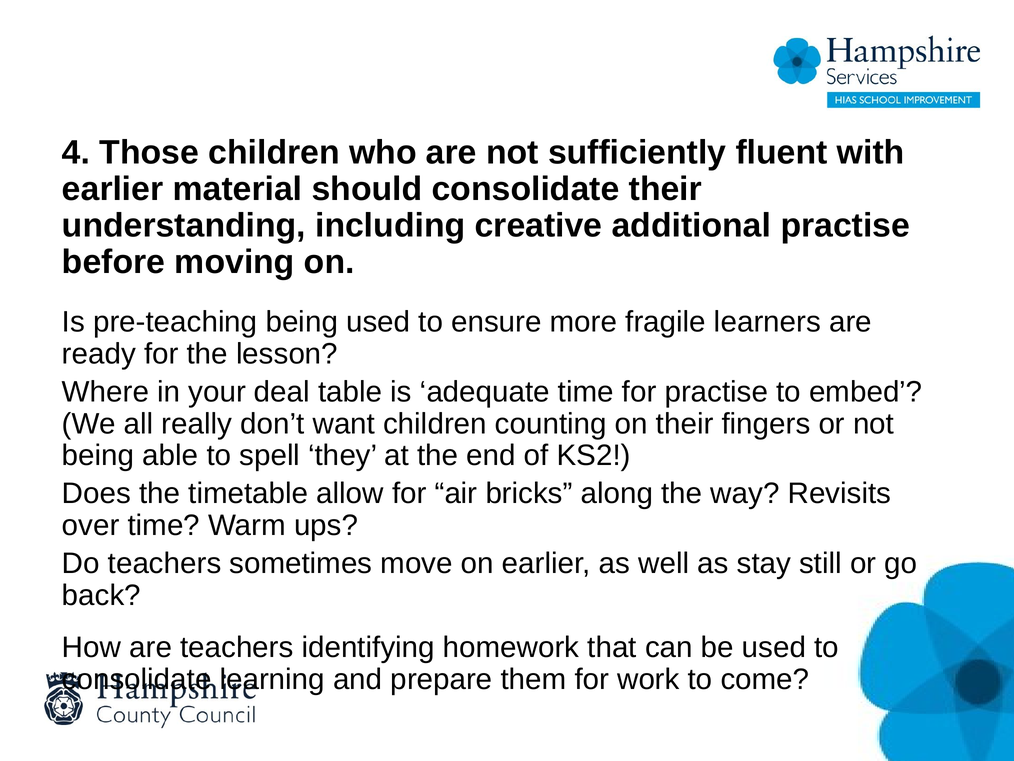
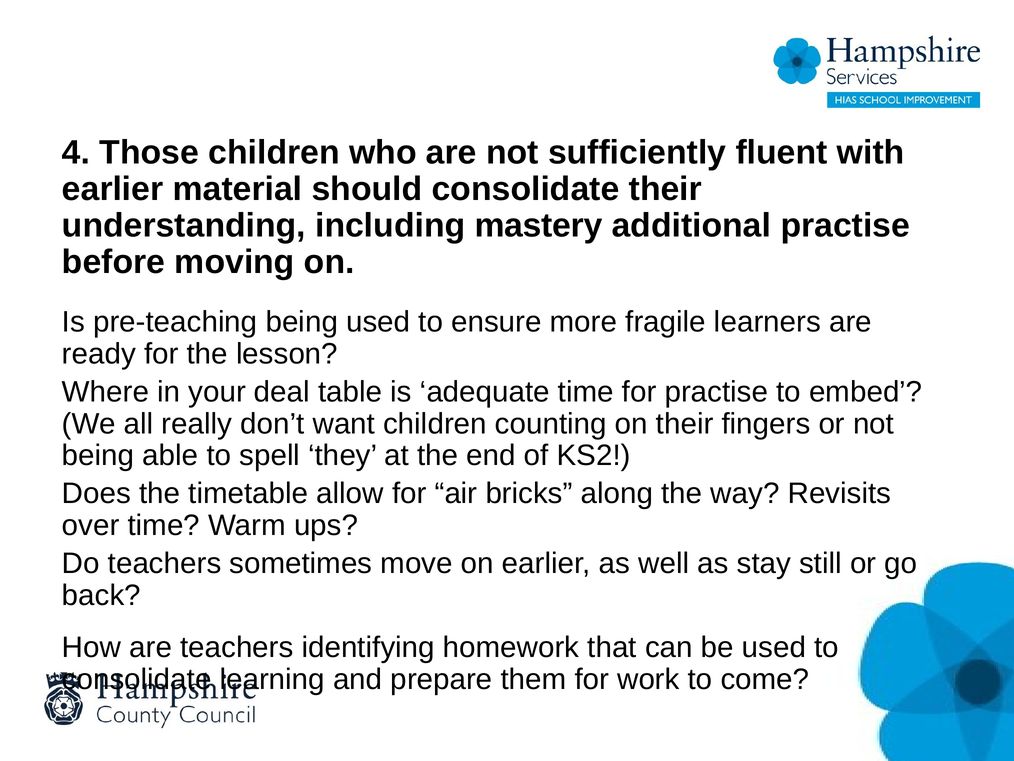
creative: creative -> mastery (539, 225)
